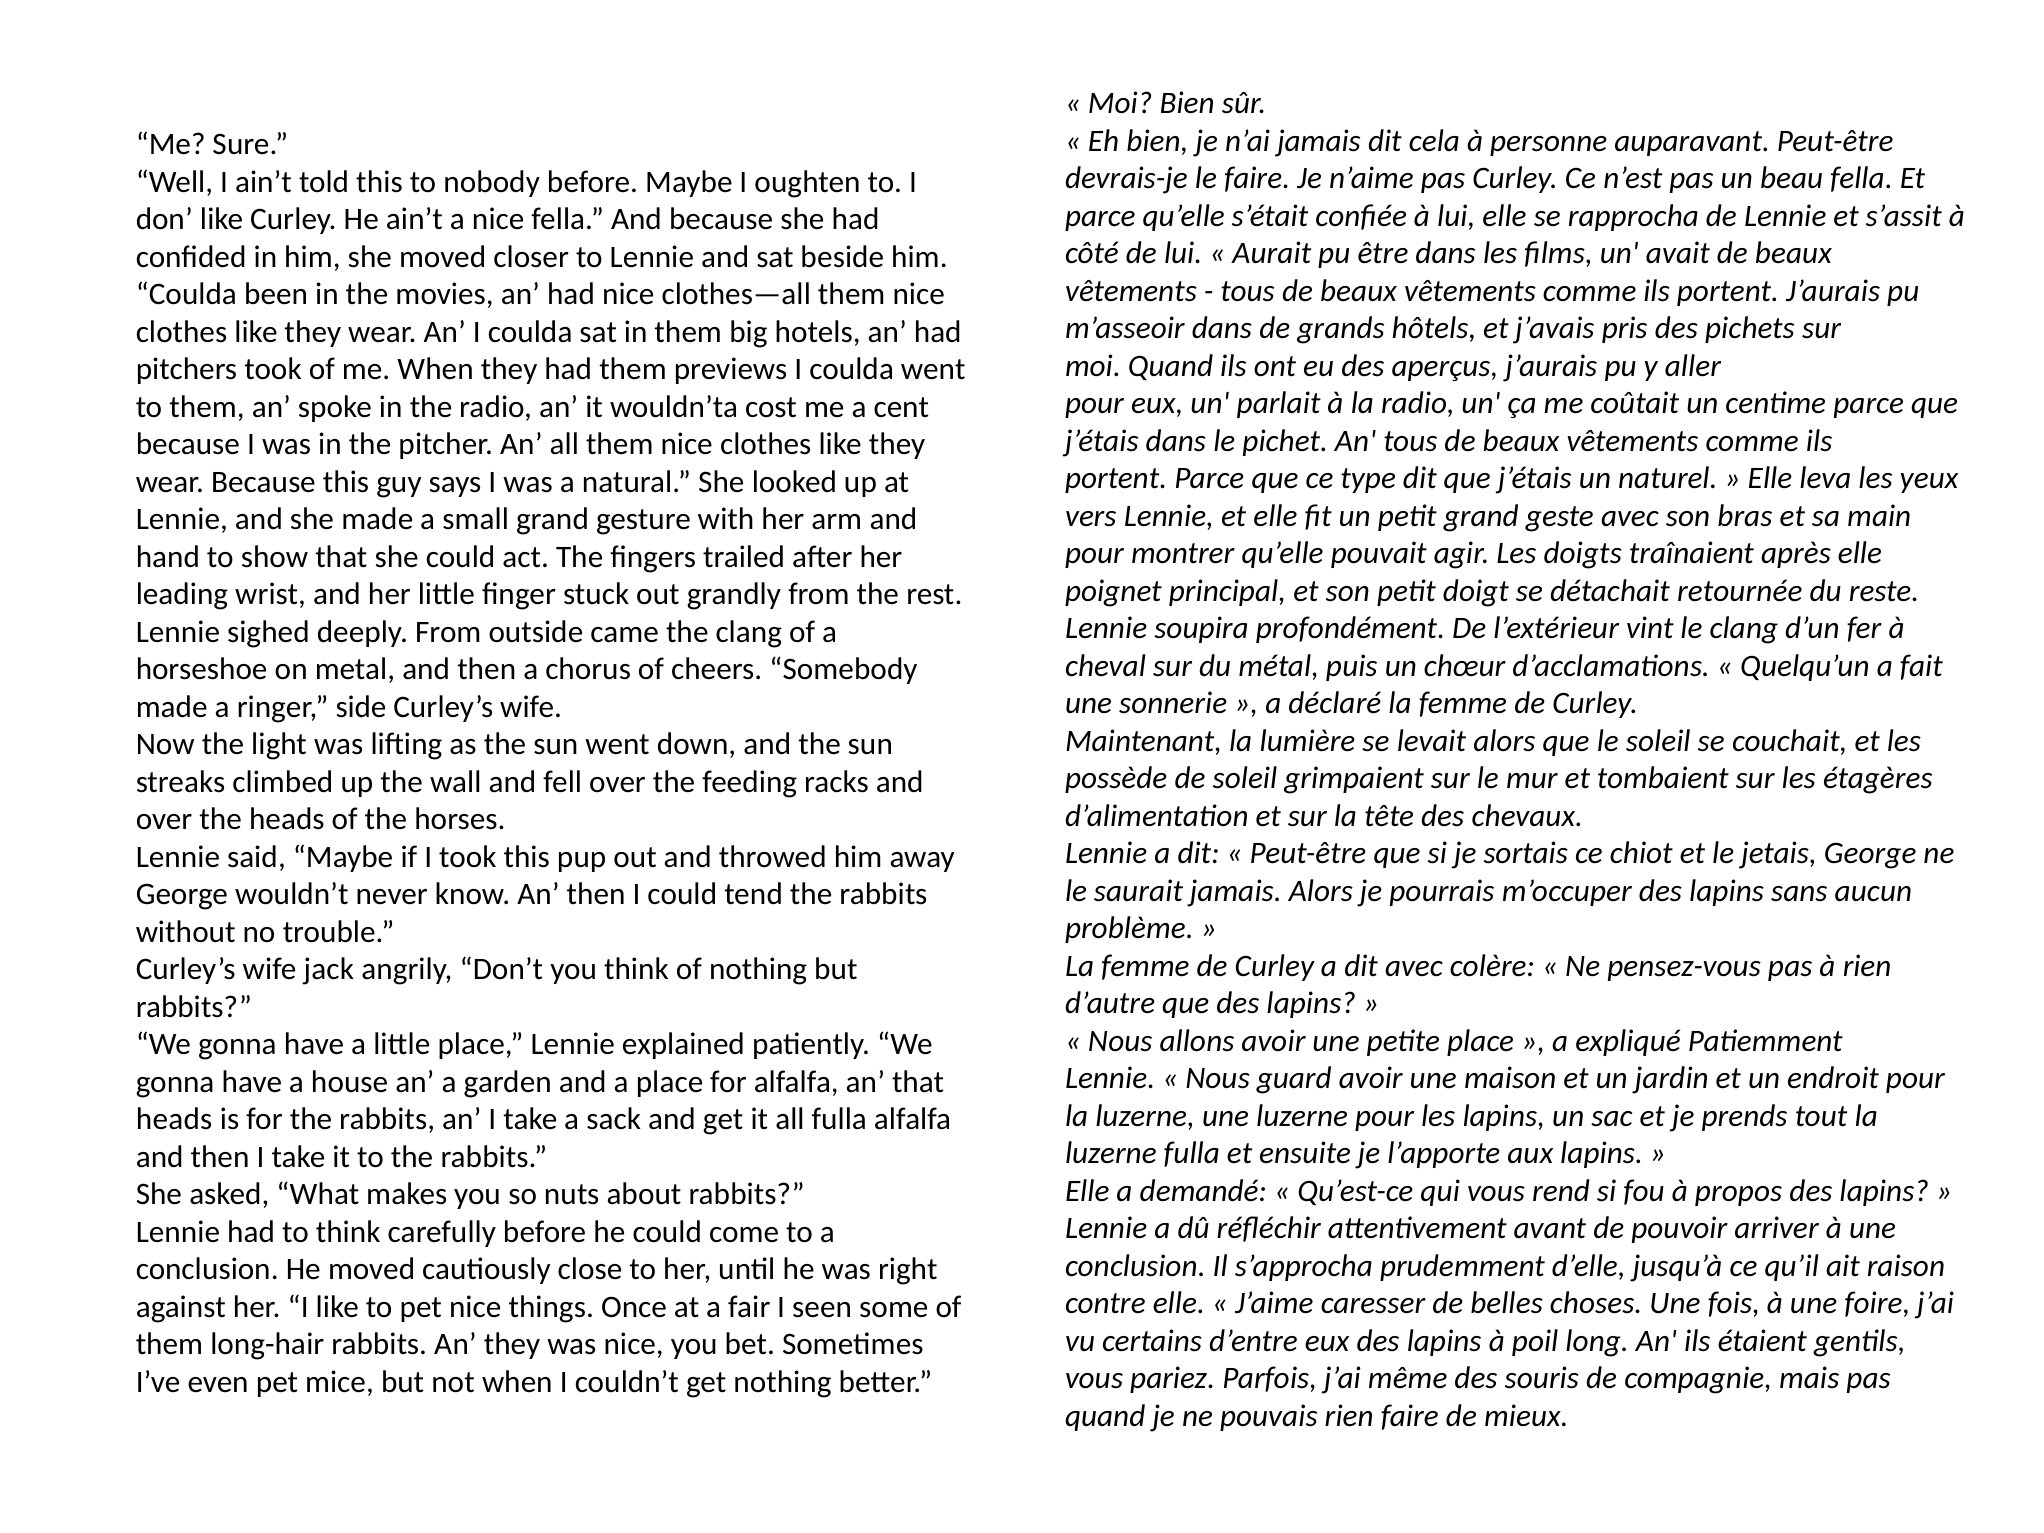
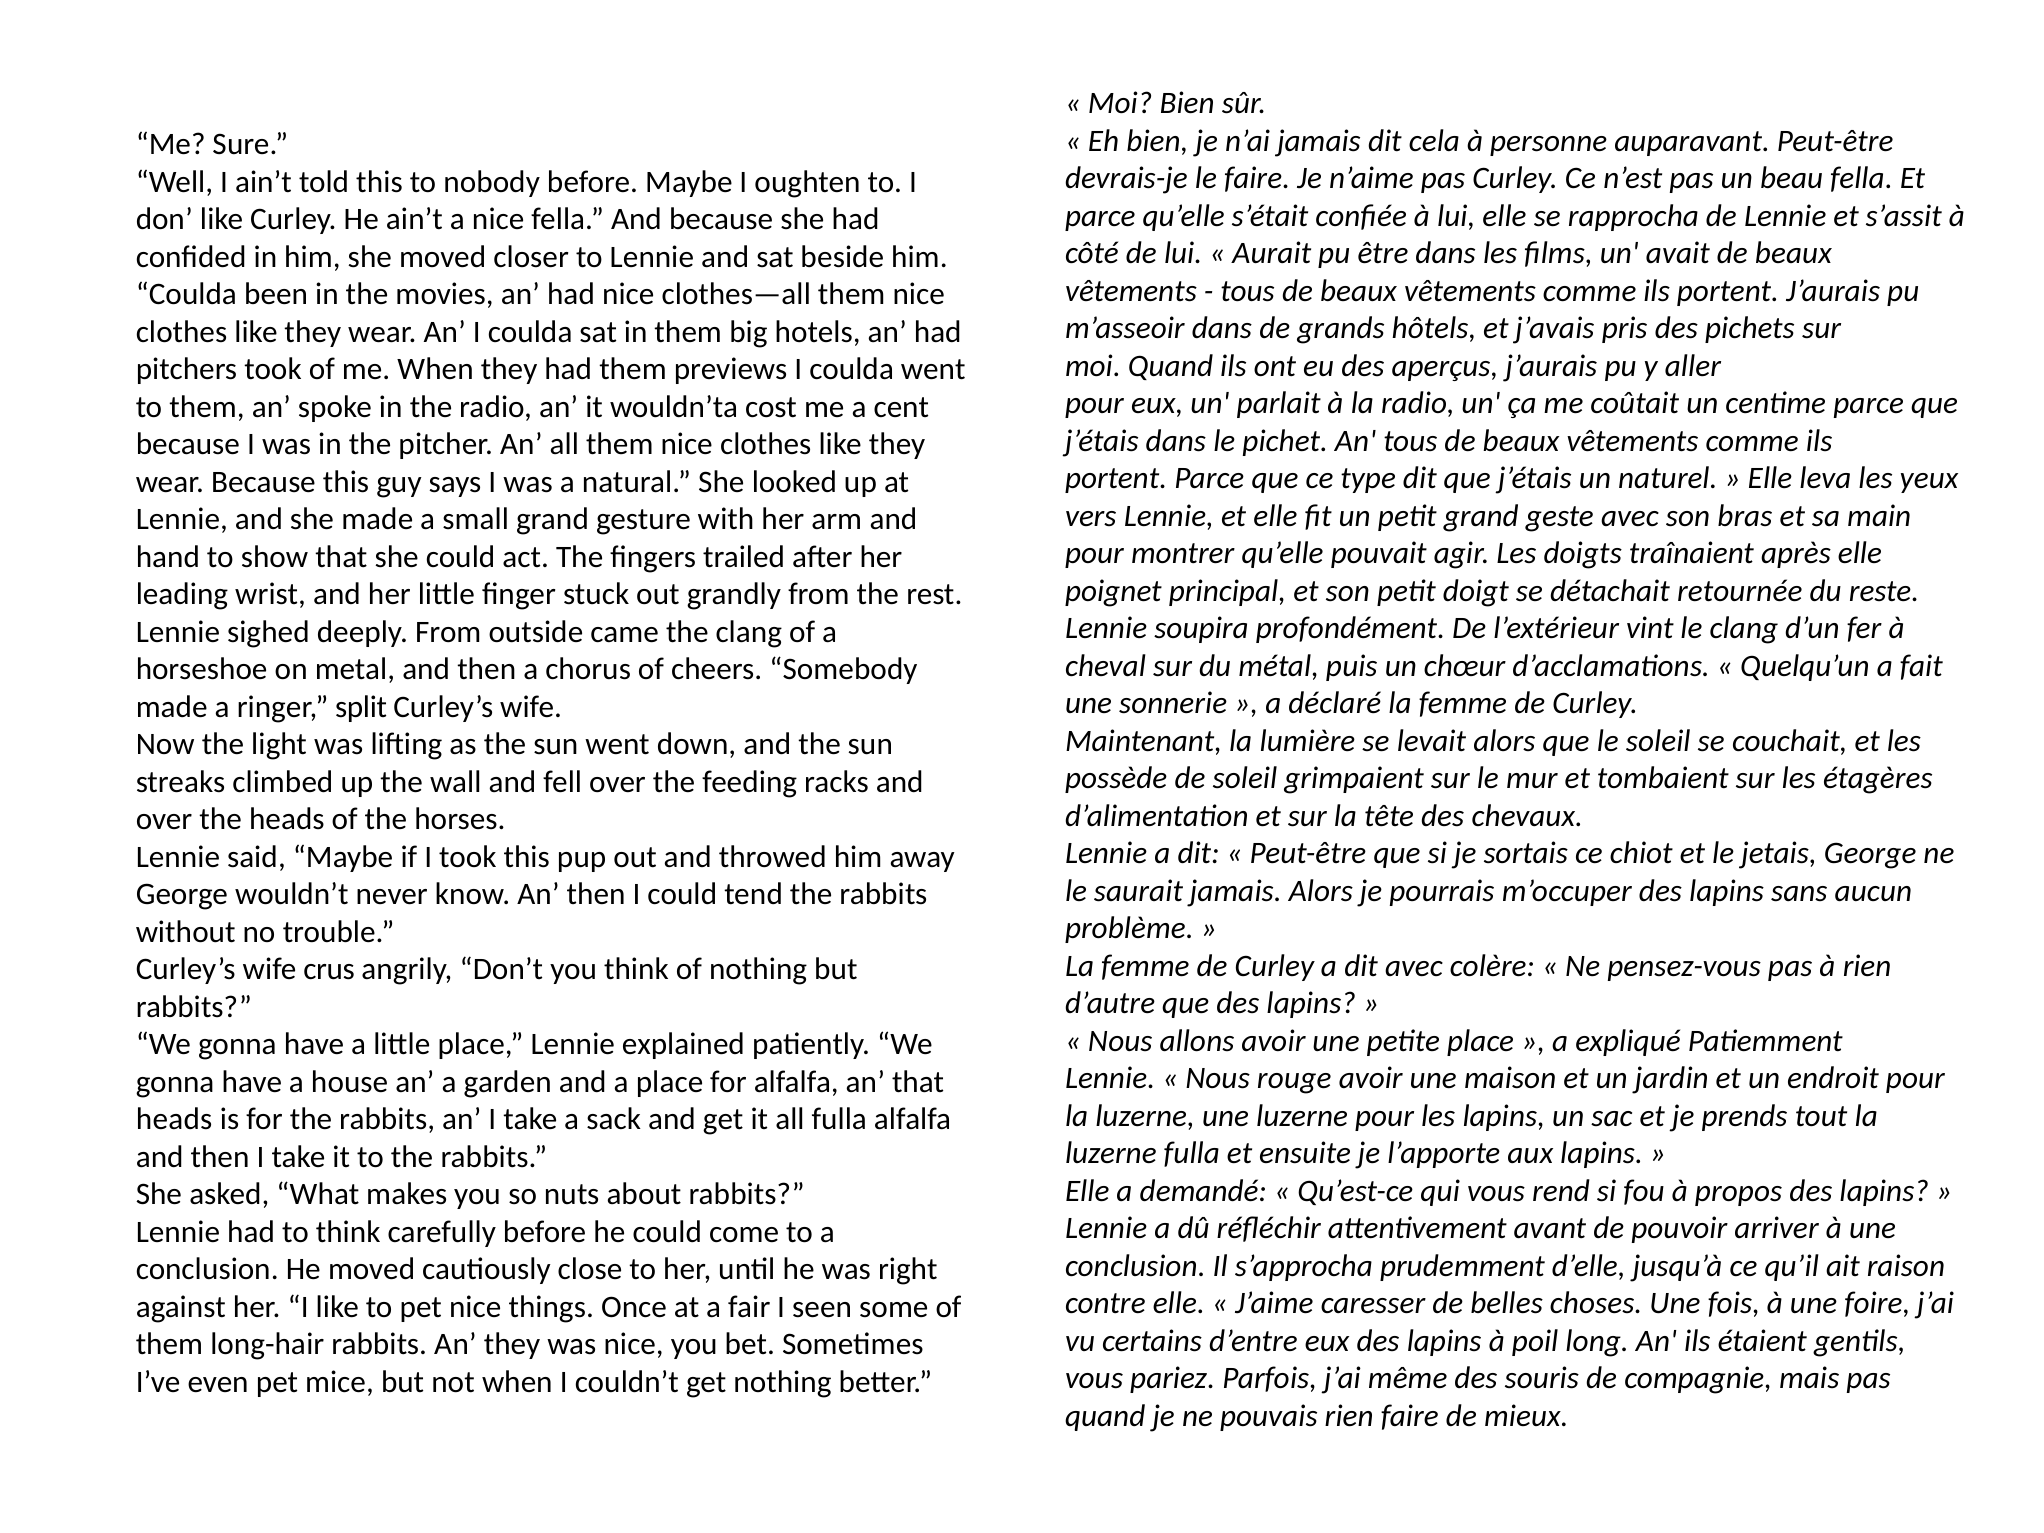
side: side -> split (361, 707)
jack: jack -> crus (329, 970)
guard: guard -> rouge (1294, 1078)
